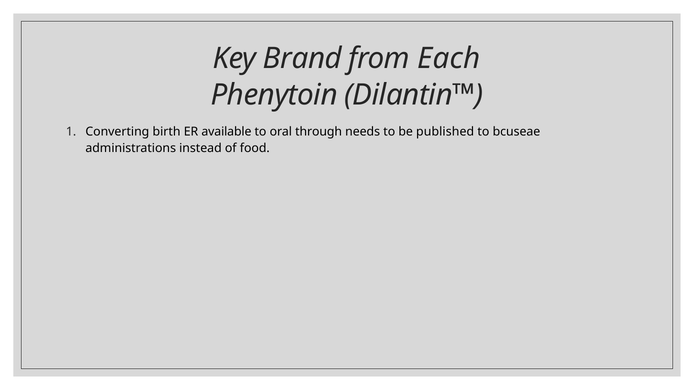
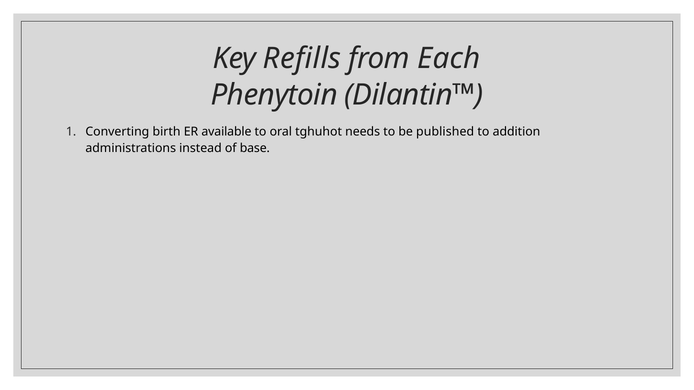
Brand: Brand -> Refills (302, 59)
through: through -> tghuhot (319, 132)
bcuseae: bcuseae -> addition (516, 132)
food: food -> base (255, 148)
